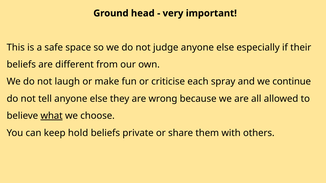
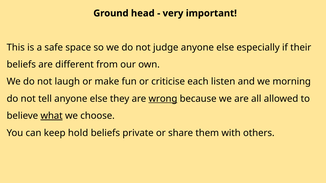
spray: spray -> listen (223, 82)
continue: continue -> morning (292, 82)
wrong underline: none -> present (163, 99)
